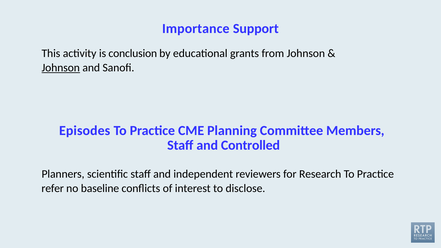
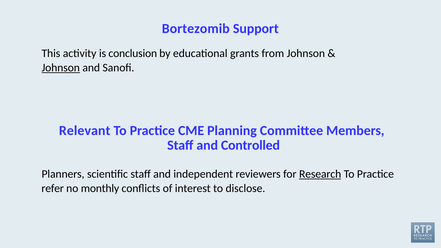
Importance: Importance -> Bortezomib (196, 29)
Episodes: Episodes -> Relevant (85, 131)
Research underline: none -> present (320, 174)
baseline: baseline -> monthly (100, 189)
